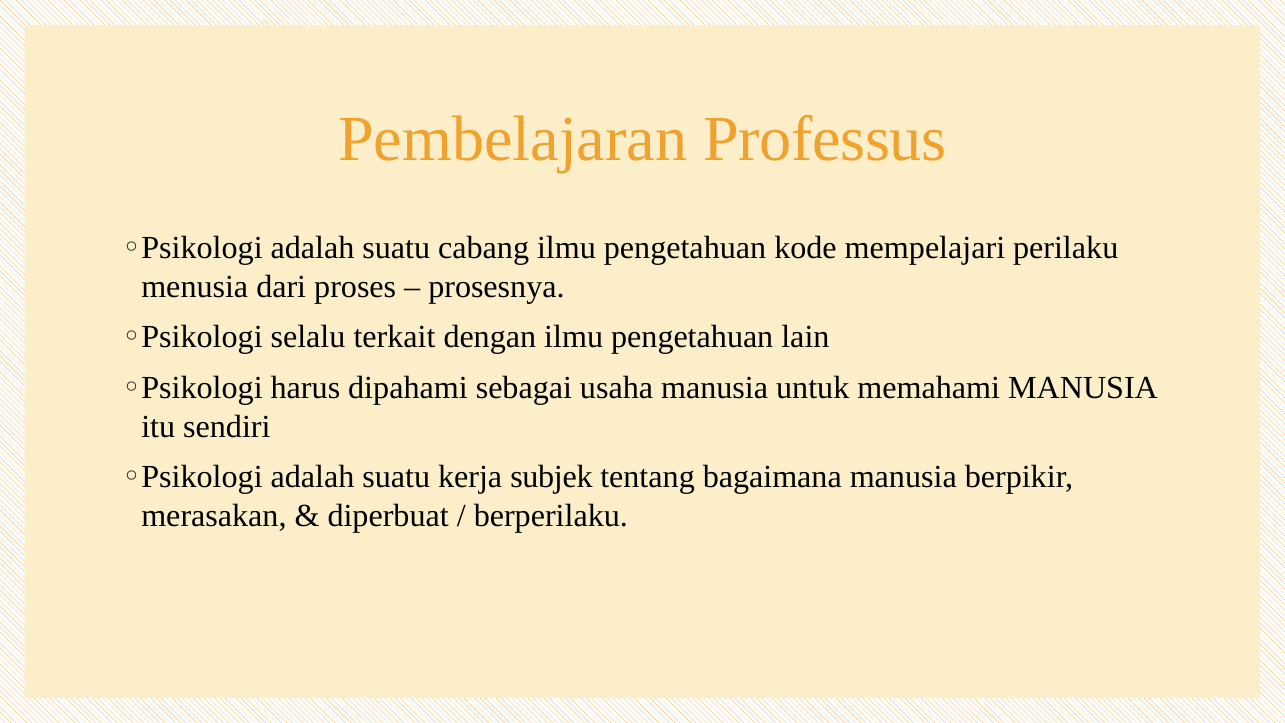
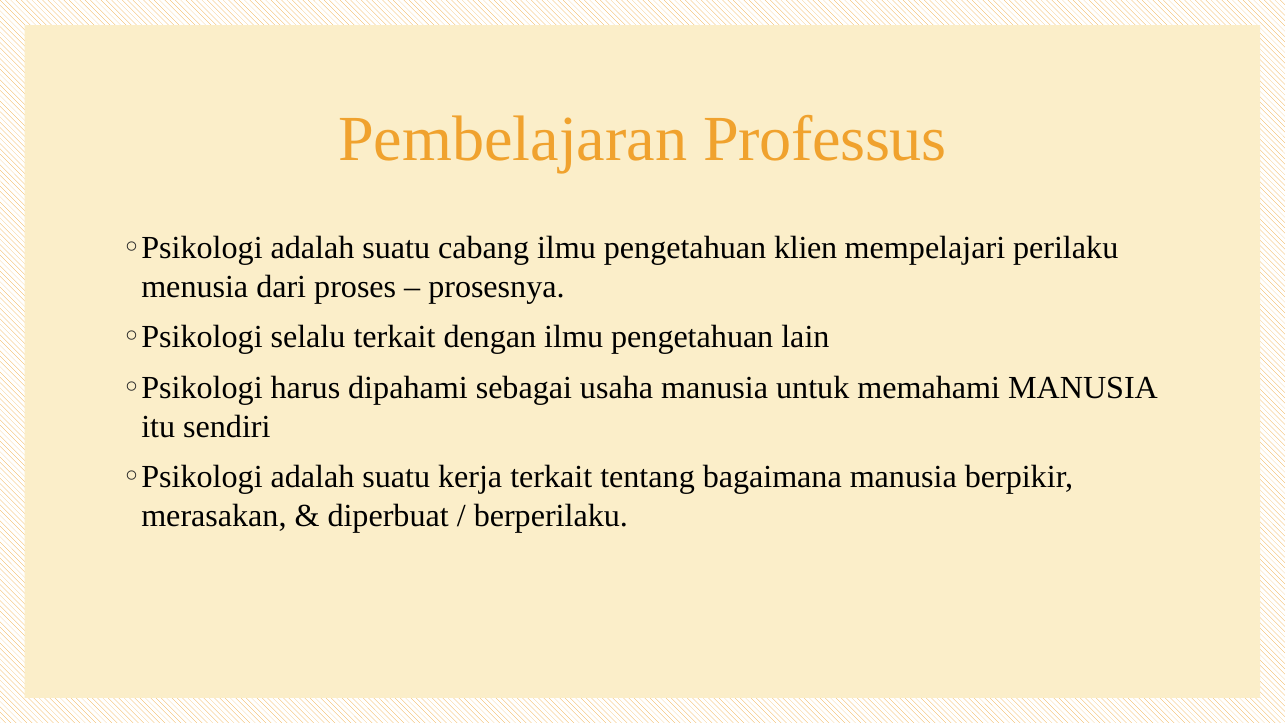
kode: kode -> klien (806, 248)
kerja subjek: subjek -> terkait (551, 477)
